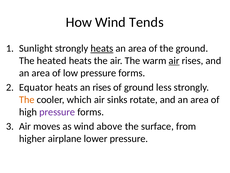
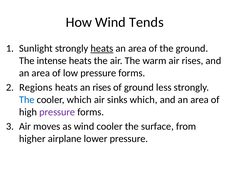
heated: heated -> intense (52, 61)
air underline: present -> none (174, 61)
Equator: Equator -> Regions (36, 87)
The colour: orange -> blue (27, 99)
sinks rotate: rotate -> which (144, 99)
wind above: above -> cooler (110, 126)
